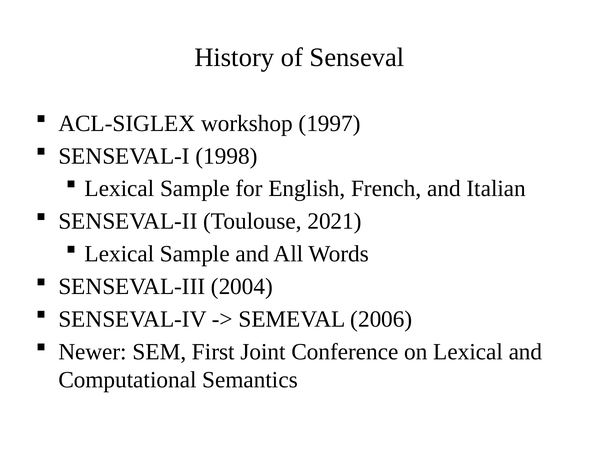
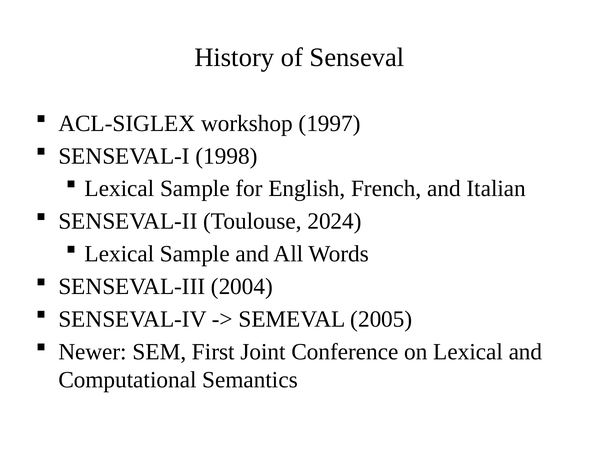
2021: 2021 -> 2024 (335, 221)
2006: 2006 -> 2005 (381, 319)
